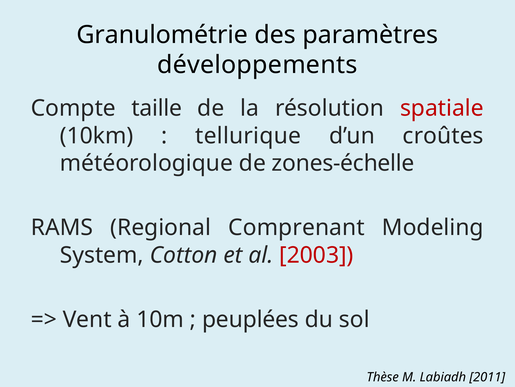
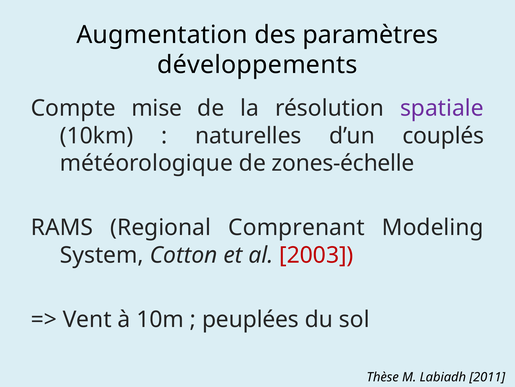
Granulométrie: Granulométrie -> Augmentation (162, 35)
taille: taille -> mise (157, 108)
spatiale colour: red -> purple (442, 108)
tellurique: tellurique -> naturelles (248, 136)
croûtes: croûtes -> couplés (443, 136)
